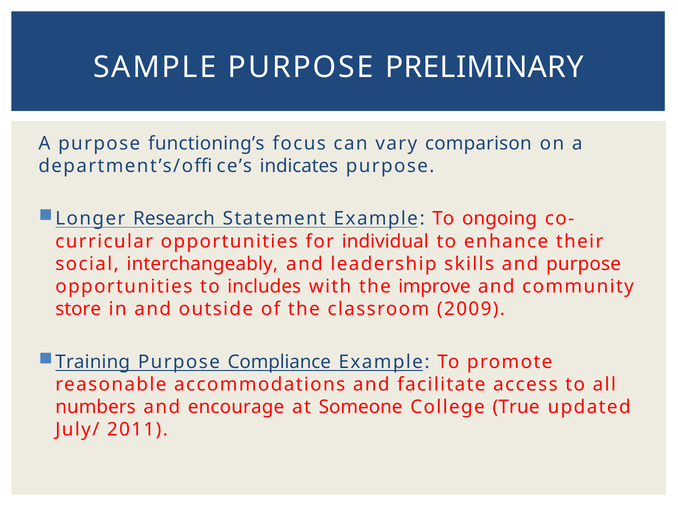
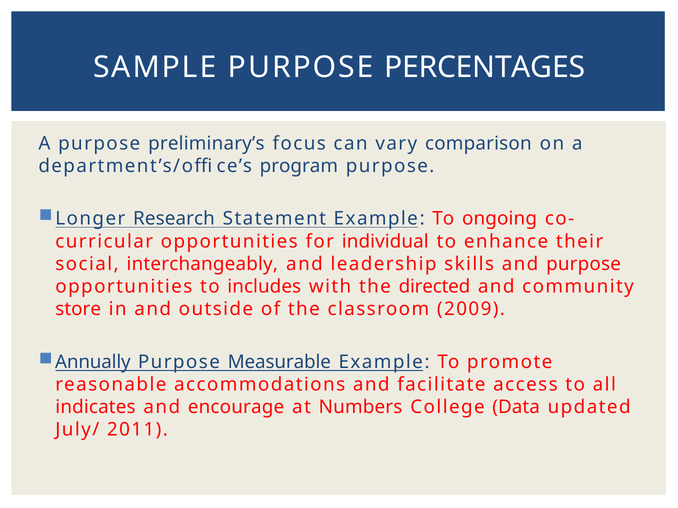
PRELIMINARY: PRELIMINARY -> PERCENTAGES (485, 68)
functioning’s: functioning’s -> preliminary’s (206, 144)
indicates: indicates -> program (299, 166)
improve: improve -> directed (434, 287)
Training: Training -> Annually (93, 362)
Compliance: Compliance -> Measurable (279, 362)
numbers: numbers -> indicates (95, 408)
Someone: Someone -> Numbers (361, 408)
True: True -> Data (516, 408)
